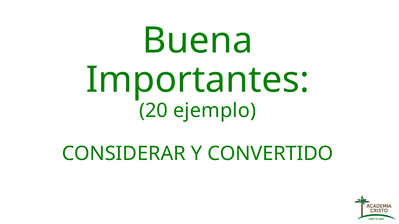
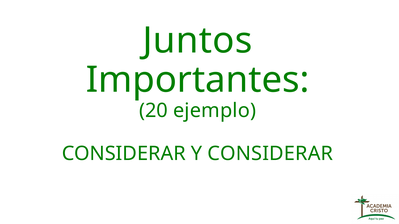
Buena: Buena -> Juntos (197, 41)
Y CONVERTIDO: CONVERTIDO -> CONSIDERAR (270, 154)
